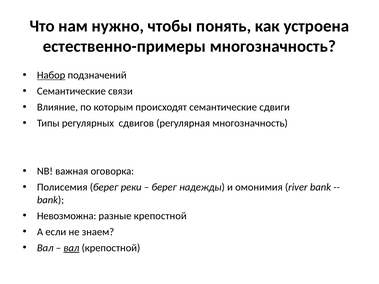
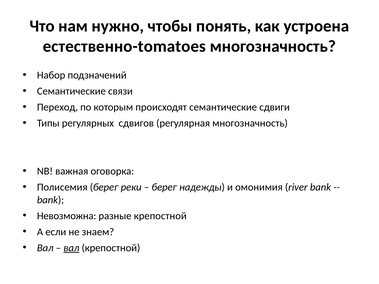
естественно-примеры: естественно-примеры -> естественно-tomatoes (124, 46)
Набор underline: present -> none (51, 75)
Влияние: Влияние -> Переход (57, 107)
